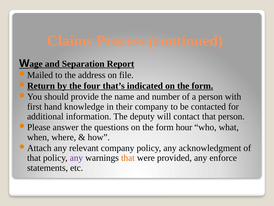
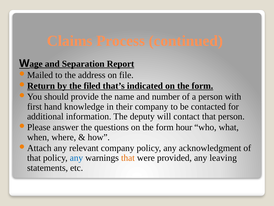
four: four -> filed (92, 86)
any colour: purple -> blue (76, 158)
enforce: enforce -> leaving (223, 158)
